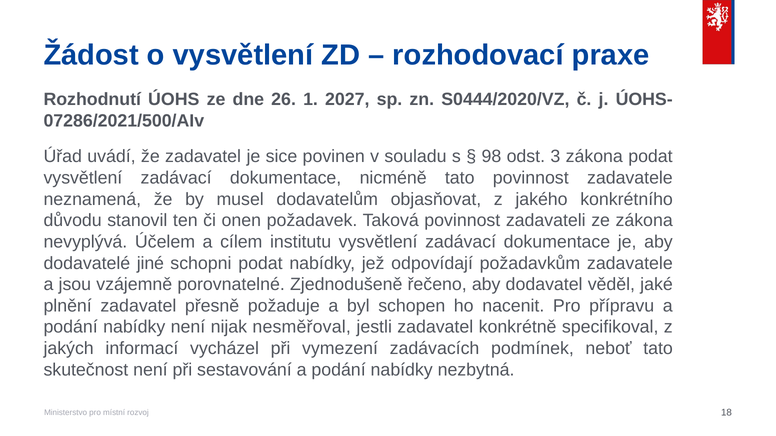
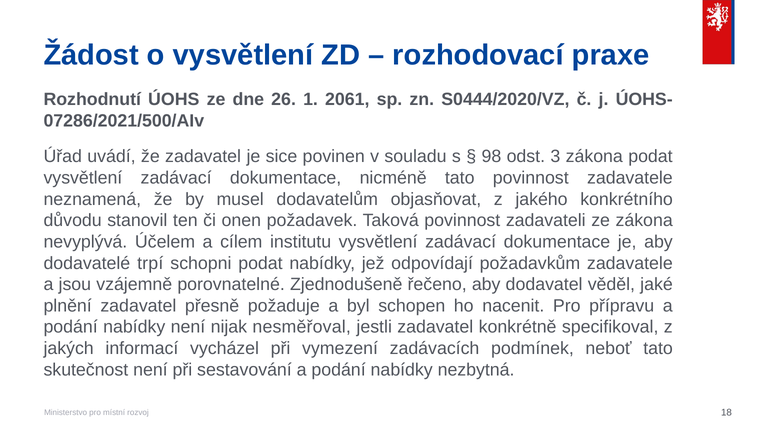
2027: 2027 -> 2061 (347, 100)
jiné: jiné -> trpí (150, 263)
